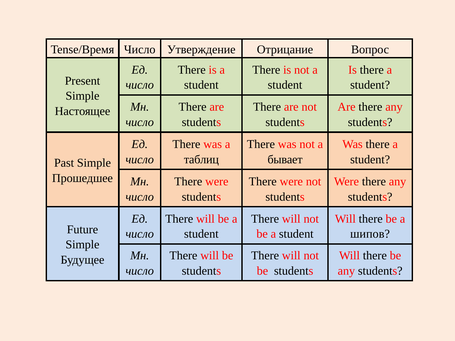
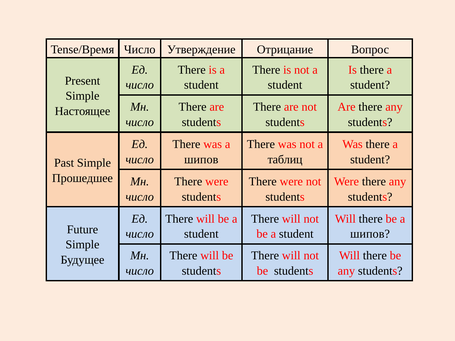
таблиц: таблиц -> шипов (201, 160)
бывает: бывает -> таблиц (285, 160)
